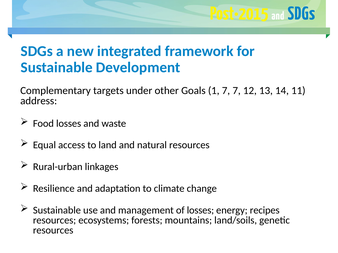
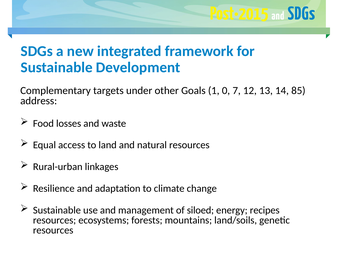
1 7: 7 -> 0 (226, 91)
11: 11 -> 85 (298, 91)
of losses: losses -> siloed (200, 211)
